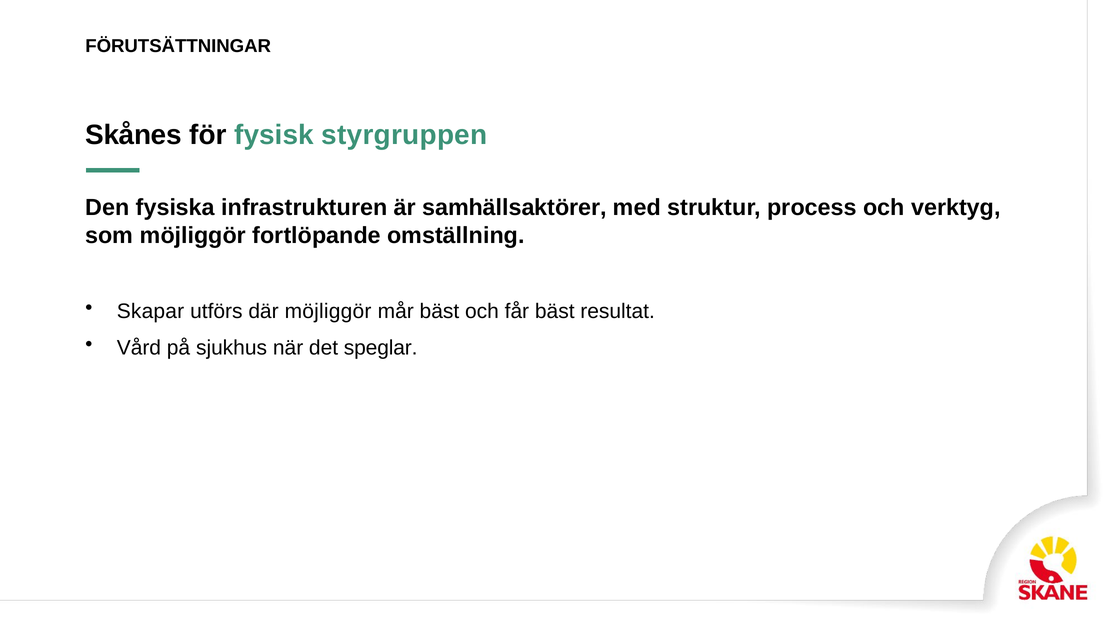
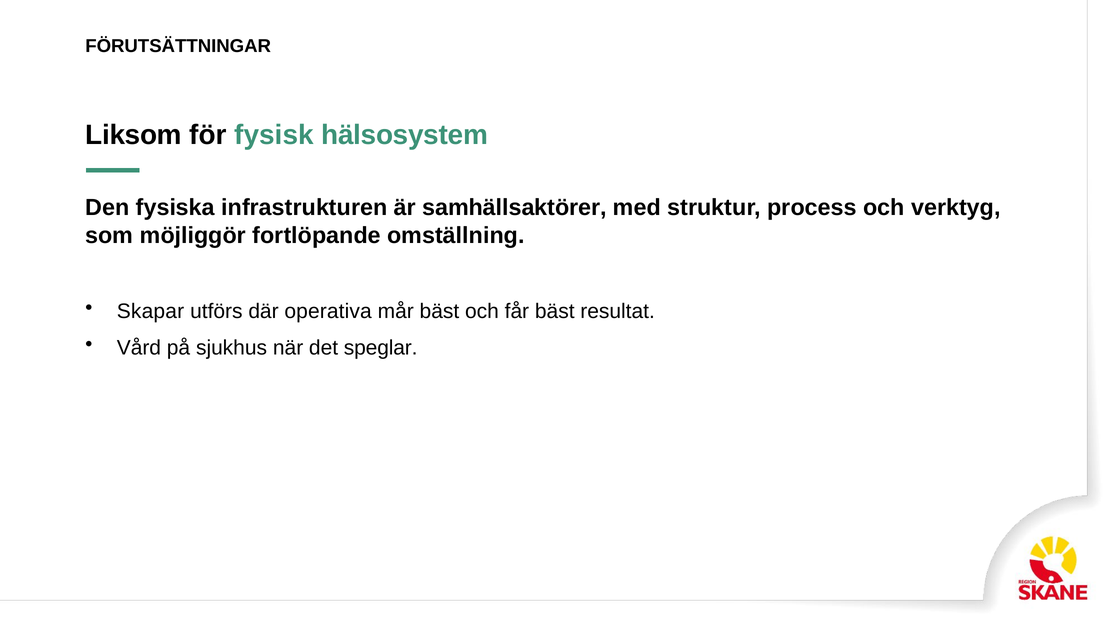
Skånes: Skånes -> Liksom (134, 135)
styrgruppen: styrgruppen -> hälsosystem (405, 135)
där möjliggör: möjliggör -> operativa (328, 312)
